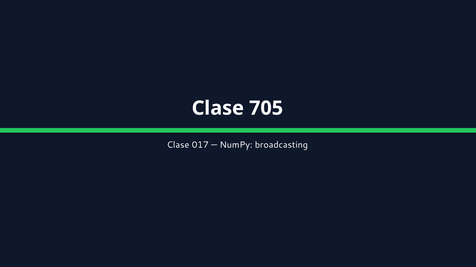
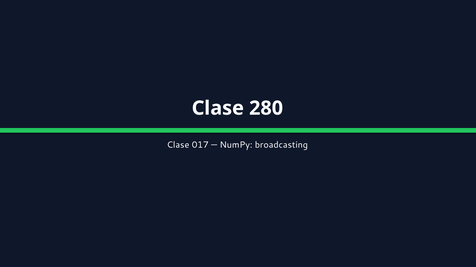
705: 705 -> 280 (266, 108)
